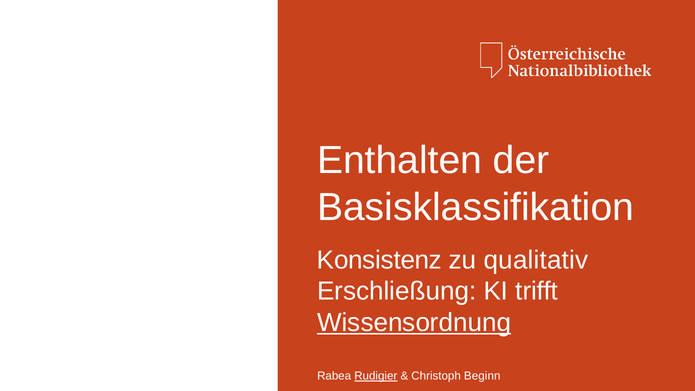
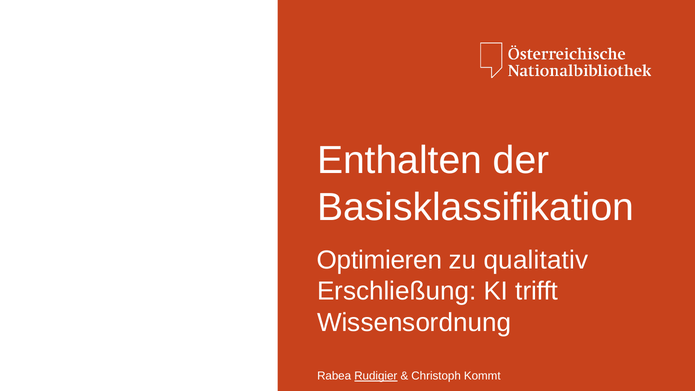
Konsistenz: Konsistenz -> Optimieren (379, 260)
Wissensordnung underline: present -> none (414, 323)
Beginn: Beginn -> Kommt (482, 376)
